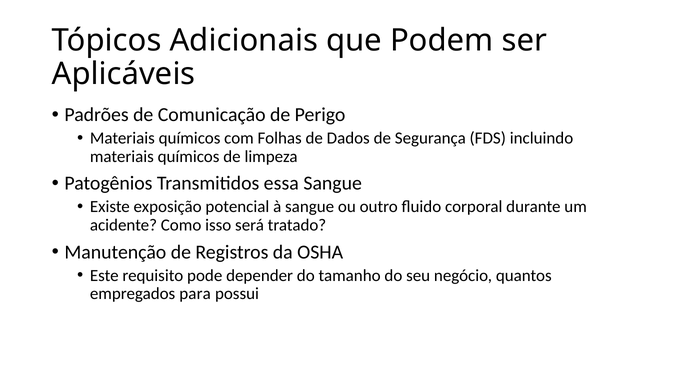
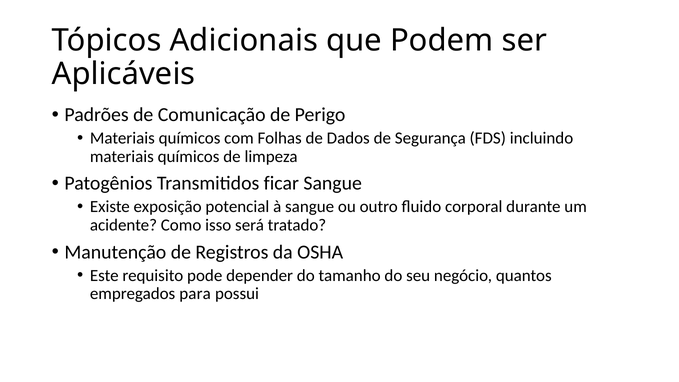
essa: essa -> ficar (281, 183)
